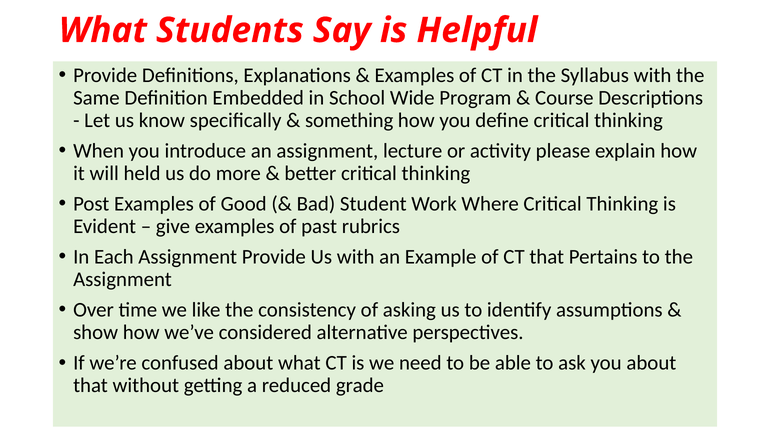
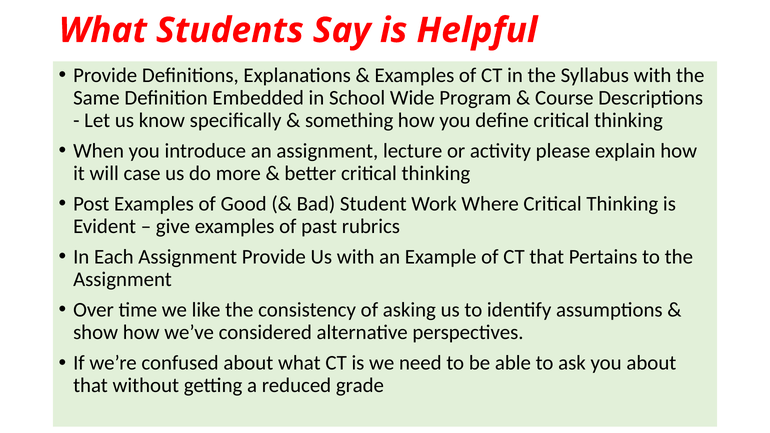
held: held -> case (142, 173)
